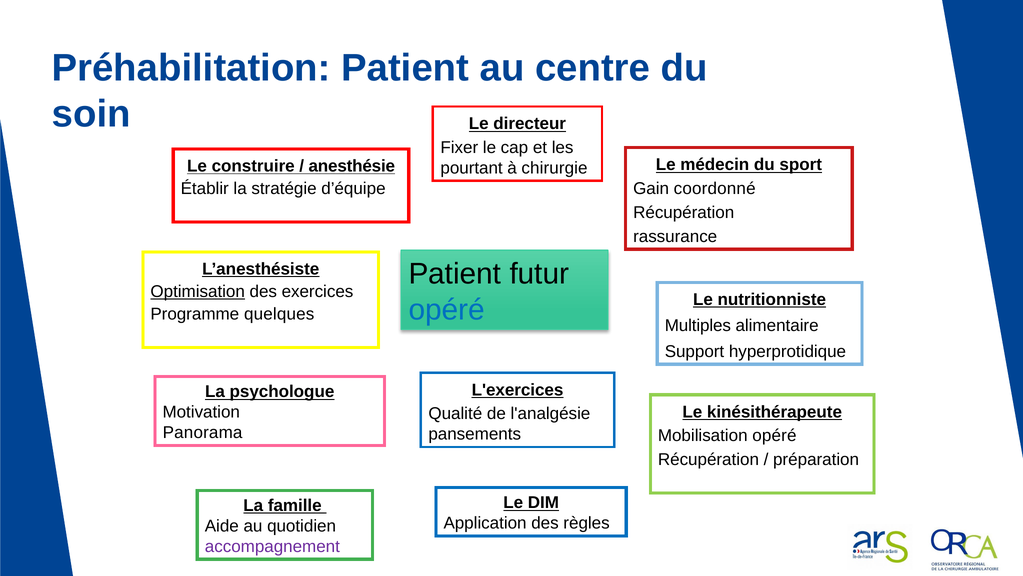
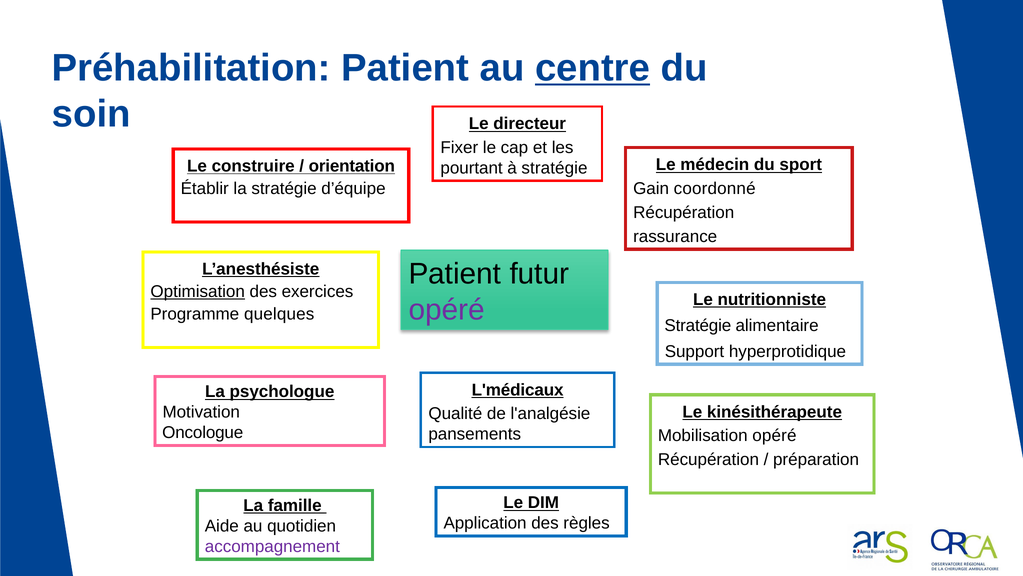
centre underline: none -> present (593, 68)
anesthésie: anesthésie -> orientation (352, 166)
à chirurgie: chirurgie -> stratégie (555, 168)
opéré colour: blue -> purple (447, 310)
Multiples: Multiples -> Stratégie (698, 325)
L'exercices: L'exercices -> L'médicaux (518, 390)
Panorama: Panorama -> Oncologue (203, 432)
